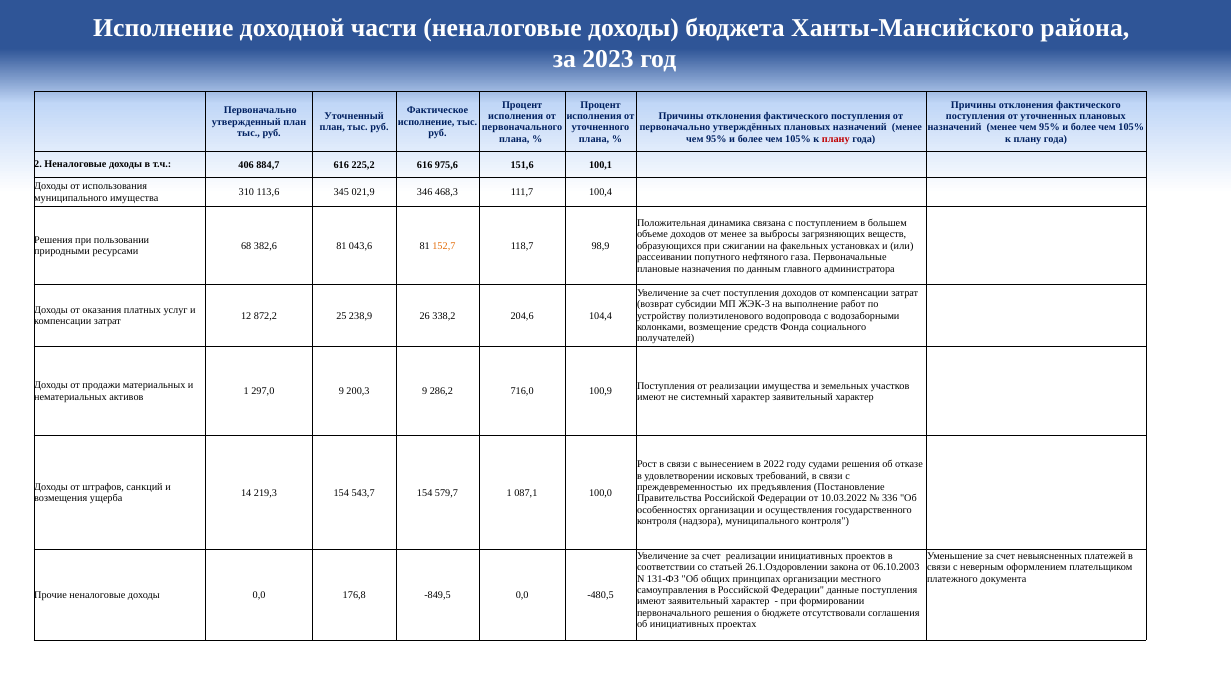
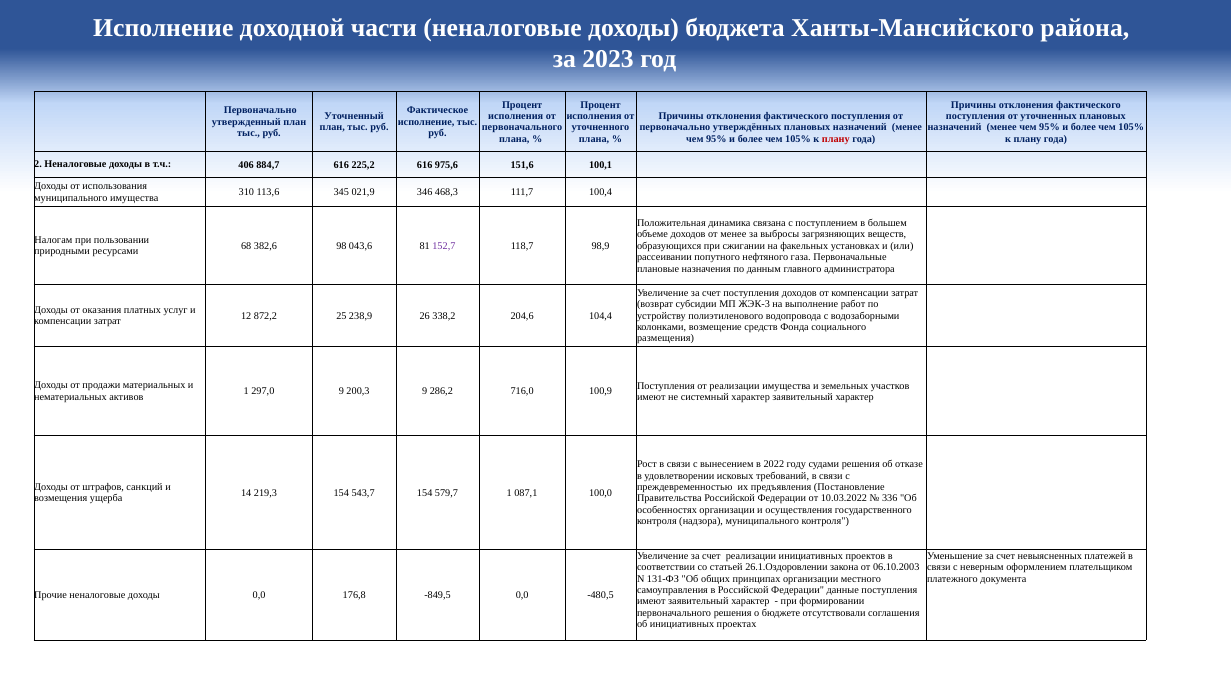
Решения: Решения -> Налогам (53, 240)
382,6 81: 81 -> 98 (341, 246)
152,7 colour: orange -> purple (444, 246)
получателей: получателей -> размещения (666, 339)
